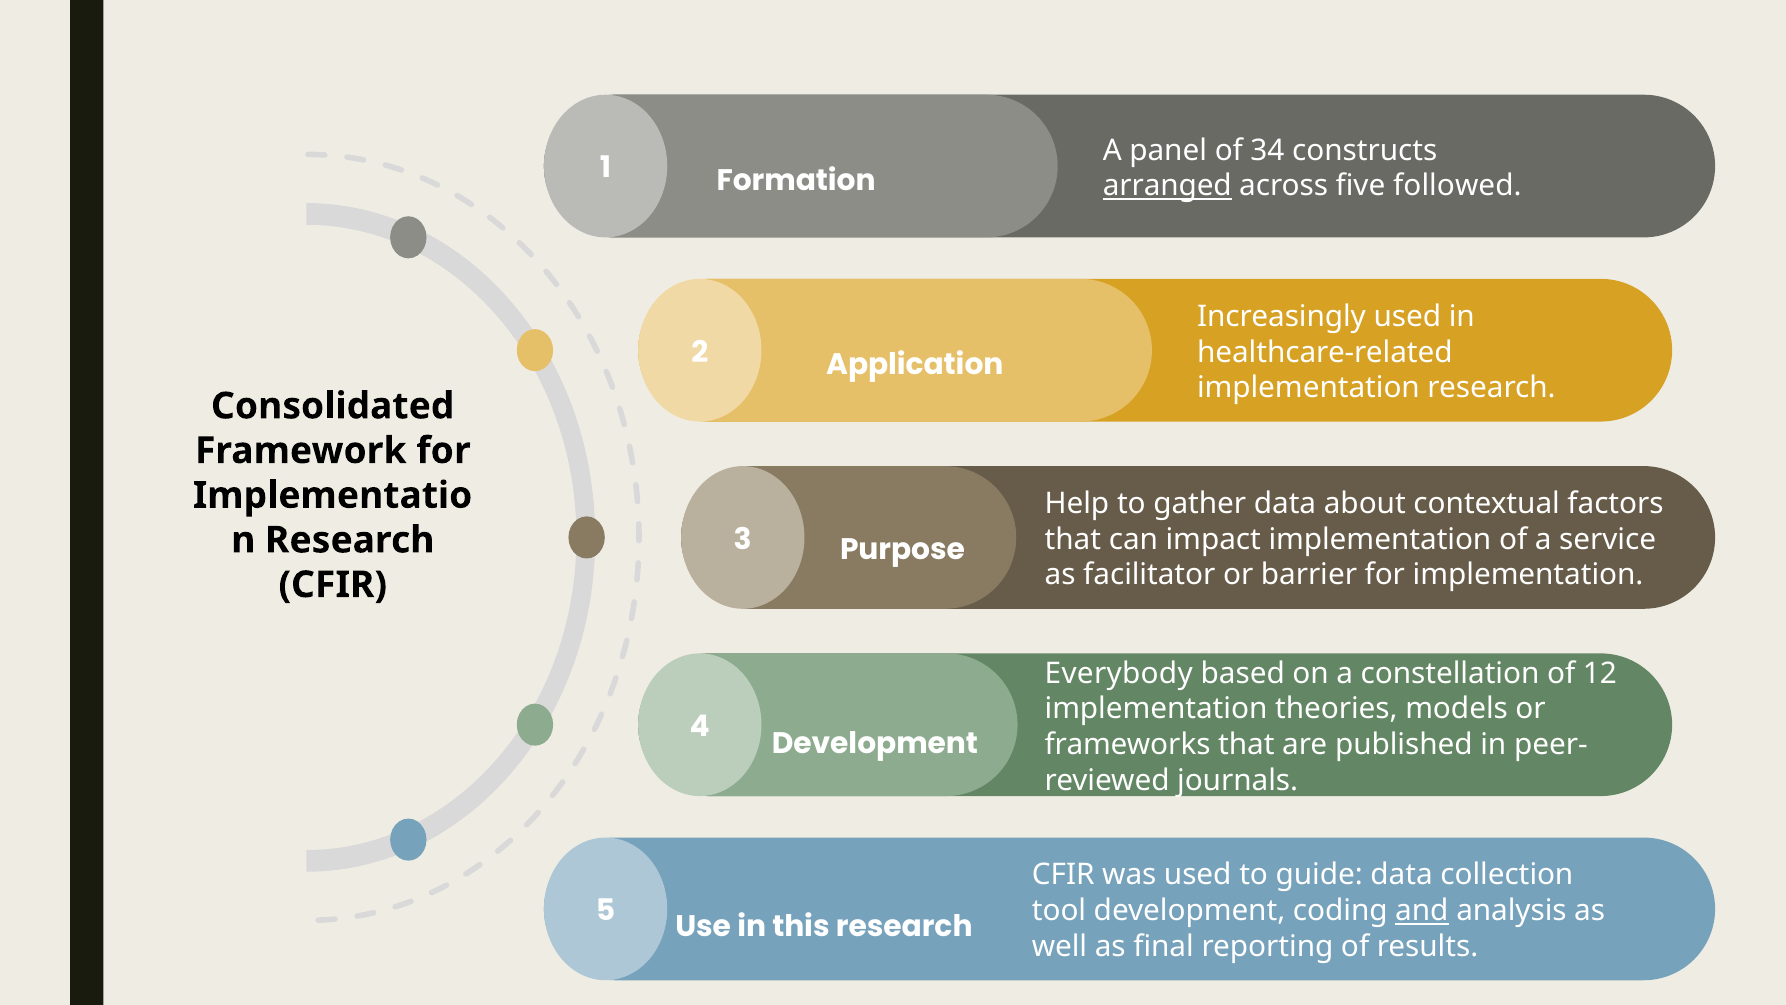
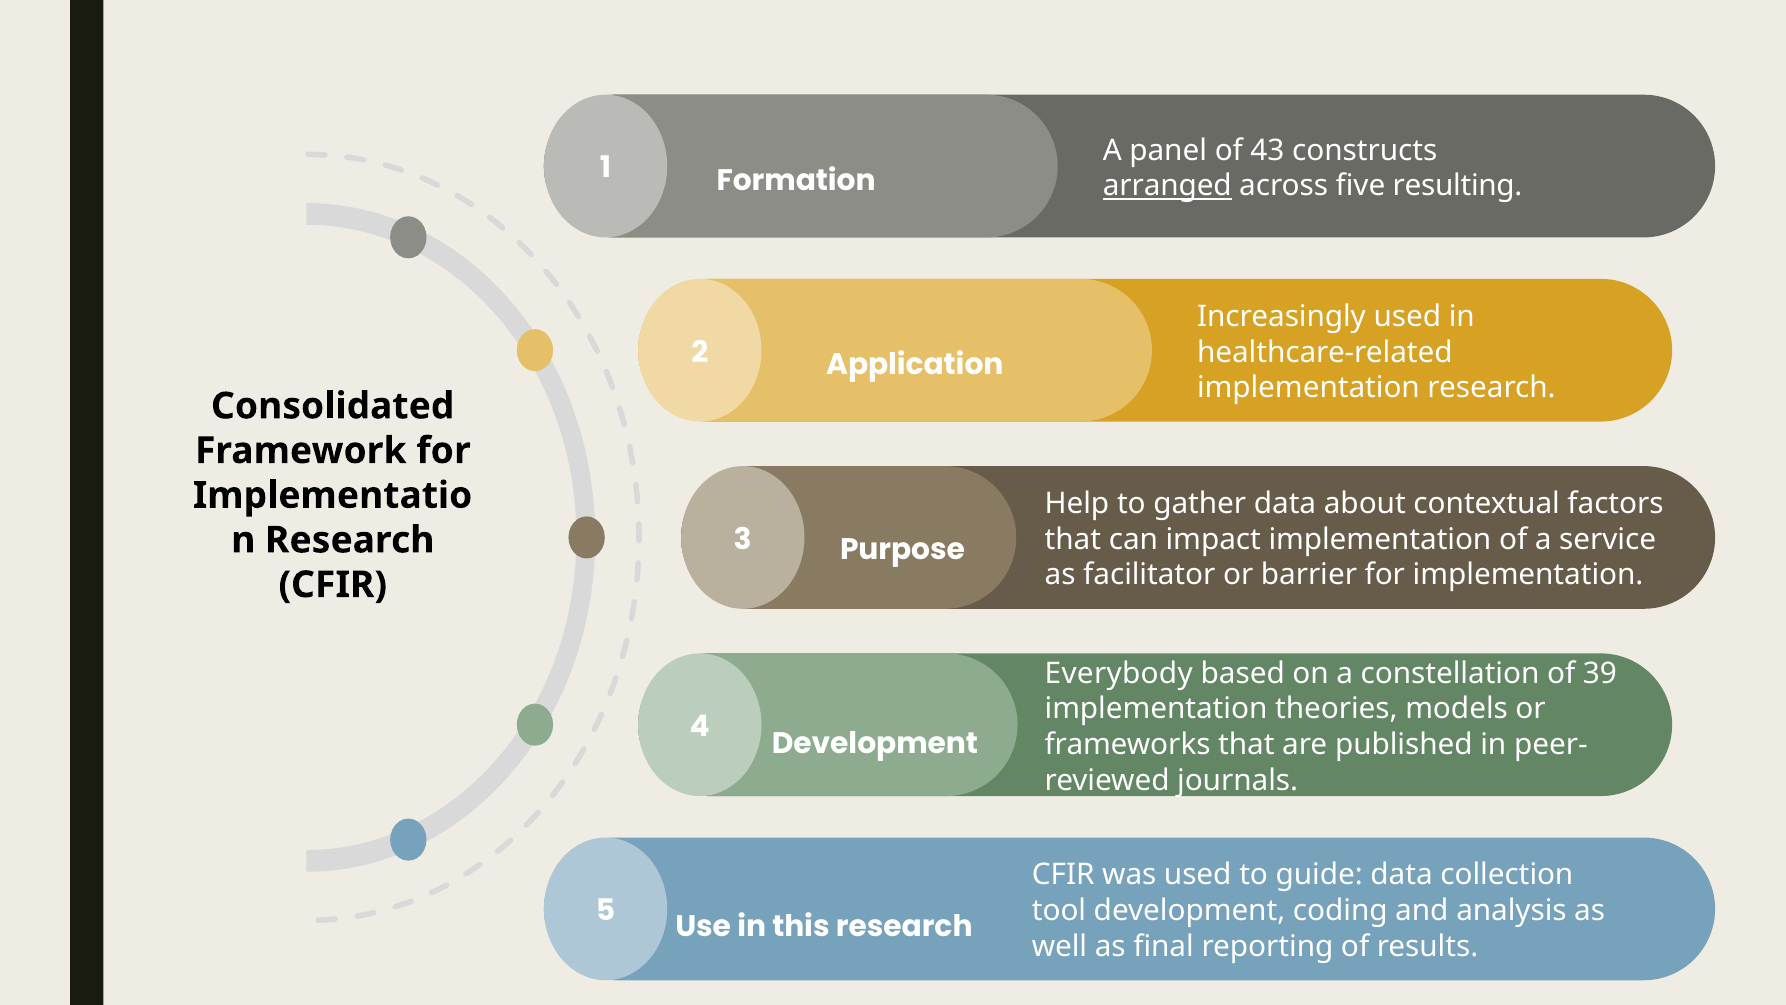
34: 34 -> 43 (1267, 150)
followed: followed -> resulting (1458, 186)
12: 12 -> 39 (1600, 673)
and underline: present -> none (1422, 911)
